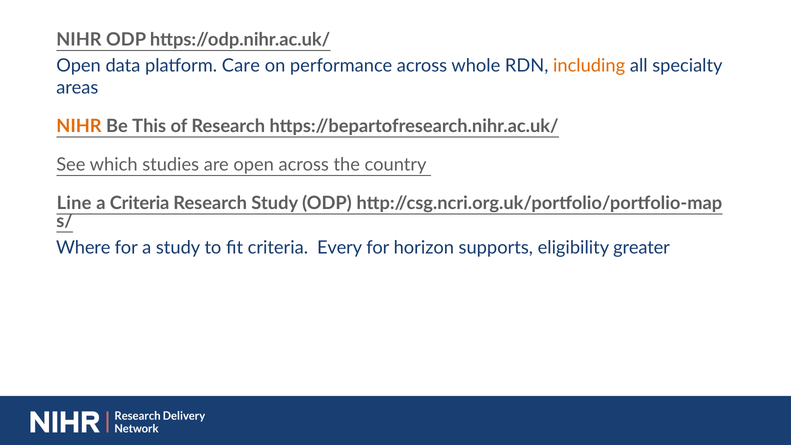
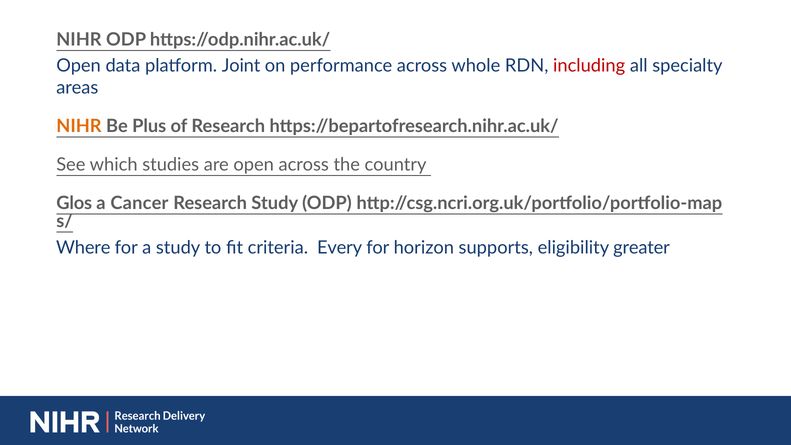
Care: Care -> Joint (241, 66)
including colour: orange -> red (589, 66)
This: This -> Plus (149, 126)
Line: Line -> Glos (74, 203)
a Criteria: Criteria -> Cancer (139, 203)
